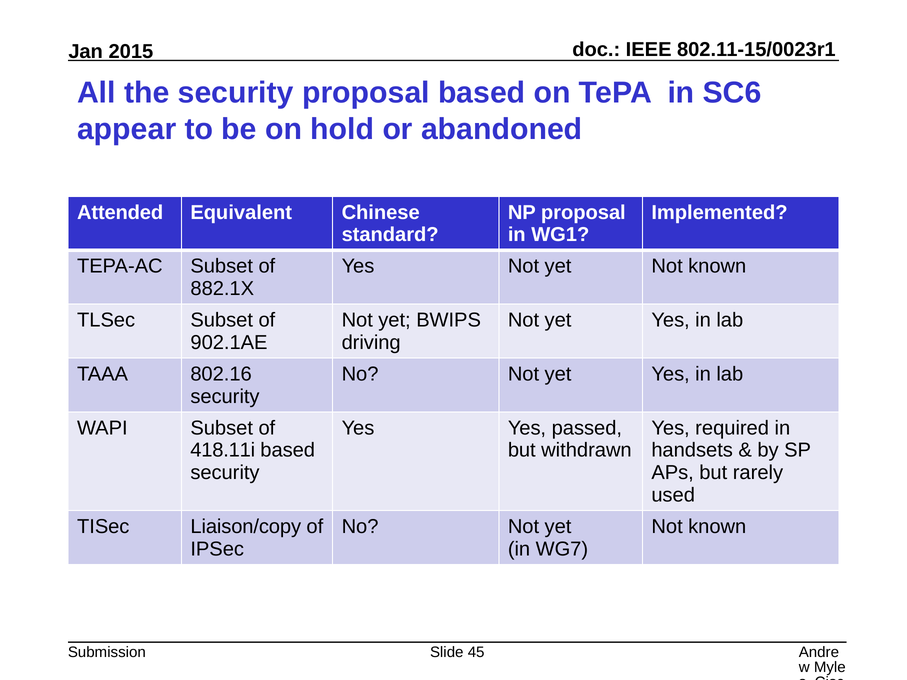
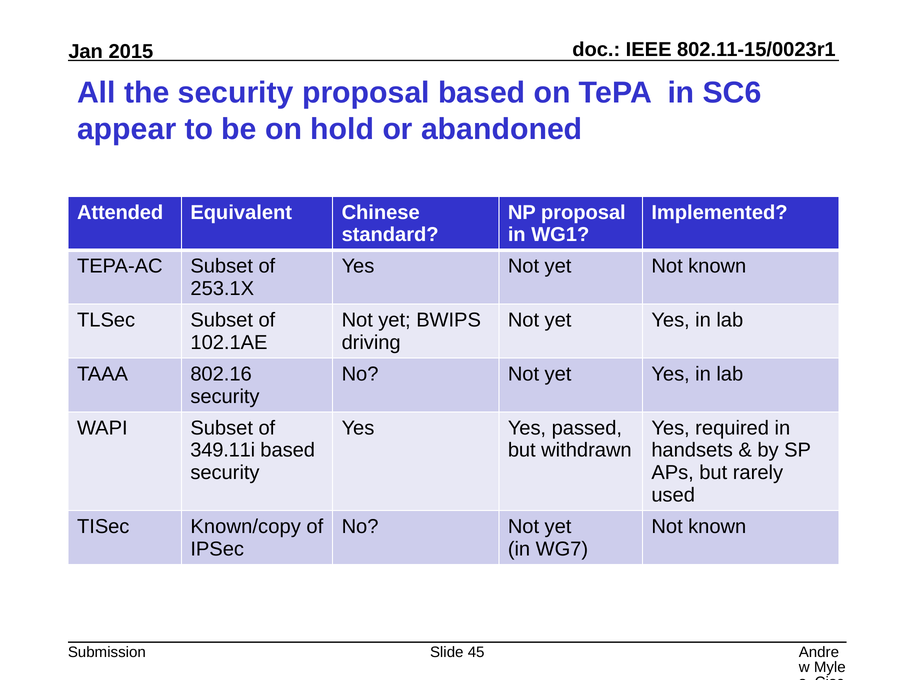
882.1X: 882.1X -> 253.1X (222, 289)
902.1AE: 902.1AE -> 102.1AE (229, 343)
418.11i: 418.11i -> 349.11i (223, 450)
Liaison/copy: Liaison/copy -> Known/copy (246, 527)
